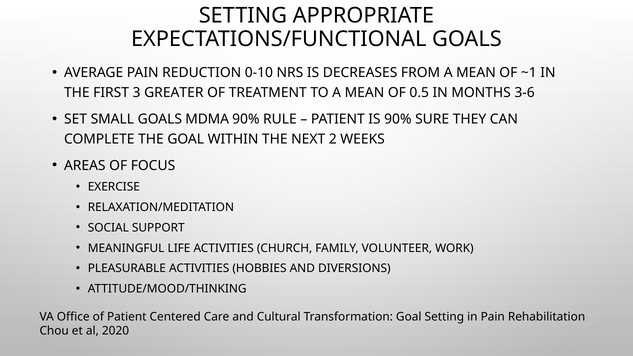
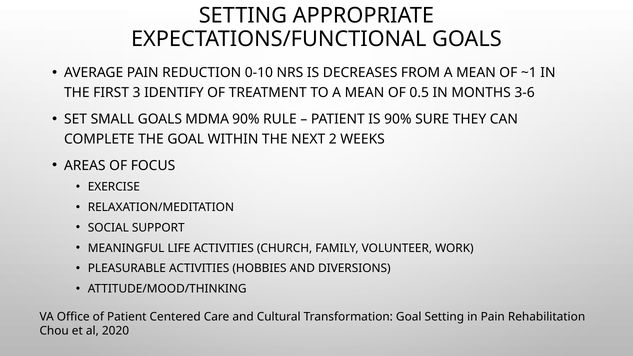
GREATER: GREATER -> IDENTIFY (174, 93)
